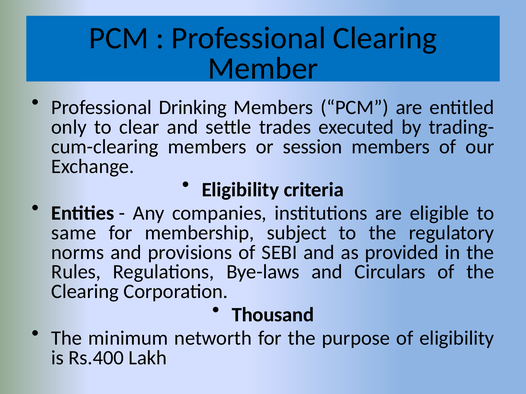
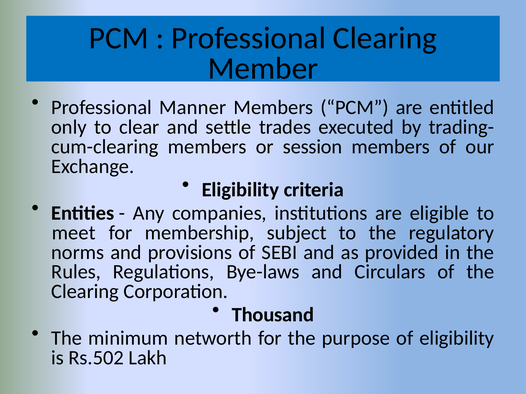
Drinking: Drinking -> Manner (193, 108)
same: same -> meet (74, 233)
Rs.400: Rs.400 -> Rs.502 (96, 358)
